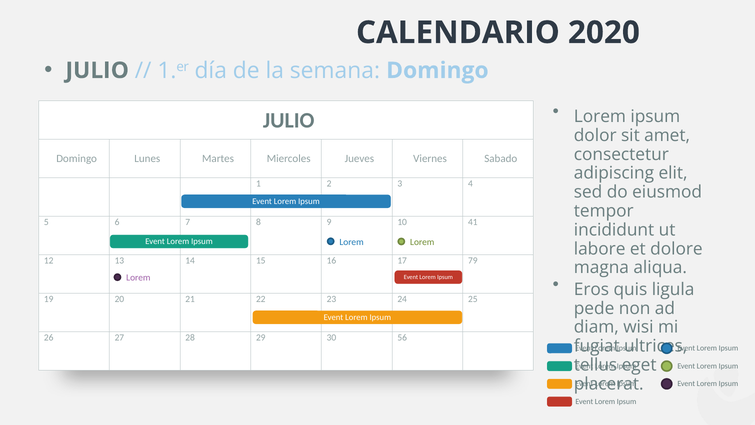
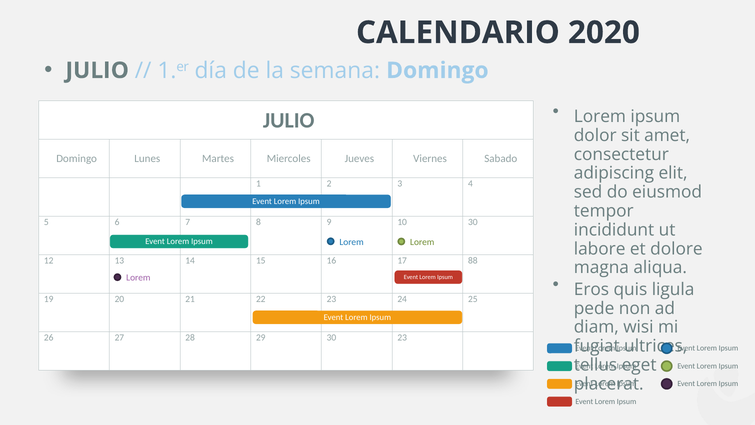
10 41: 41 -> 30 (473, 222)
79: 79 -> 88 (473, 261)
30 56: 56 -> 23 (402, 337)
